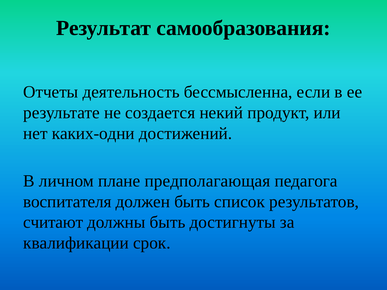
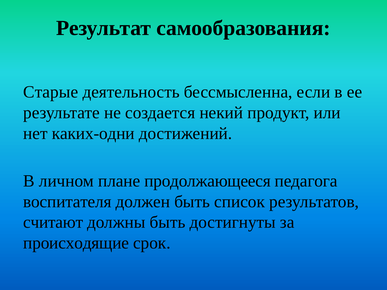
Отчеты: Отчеты -> Старые (51, 92)
предполагающая: предполагающая -> продолжающееся (208, 181)
квалификации: квалификации -> происходящие (76, 243)
